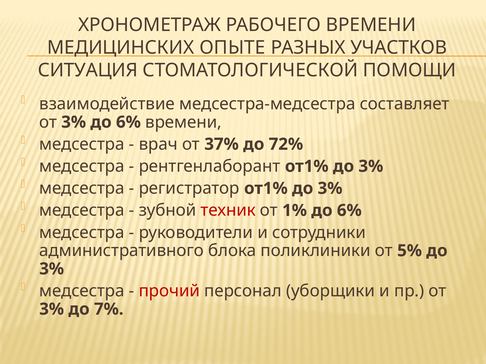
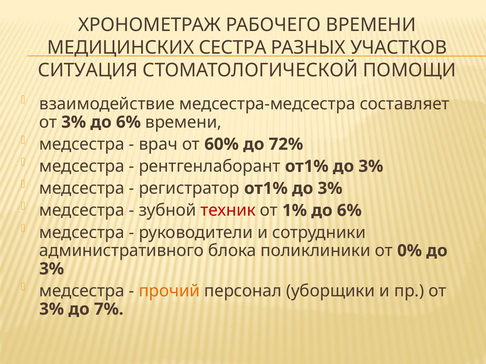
ОПЫТЕ: ОПЫТЕ -> СЕСТРА (233, 48)
37%: 37% -> 60% (222, 144)
5%: 5% -> 0% (410, 251)
прочий colour: red -> orange (169, 291)
